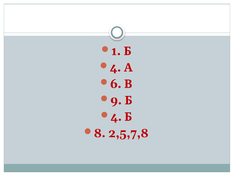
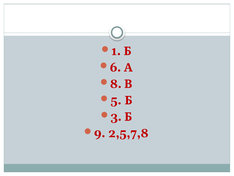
4: 4 -> 6 (115, 67)
6: 6 -> 8 (116, 84)
9: 9 -> 5 (116, 100)
4: 4 -> 3 (116, 117)
8: 8 -> 9 (100, 133)
